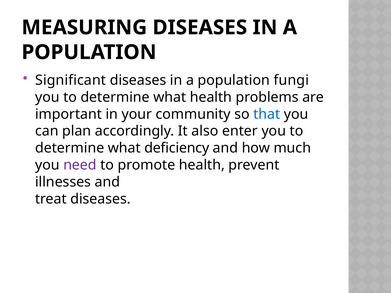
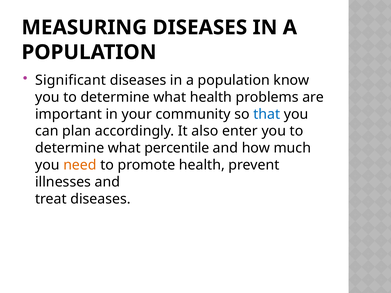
fungi: fungi -> know (291, 80)
deficiency: deficiency -> percentile (177, 148)
need colour: purple -> orange (80, 165)
